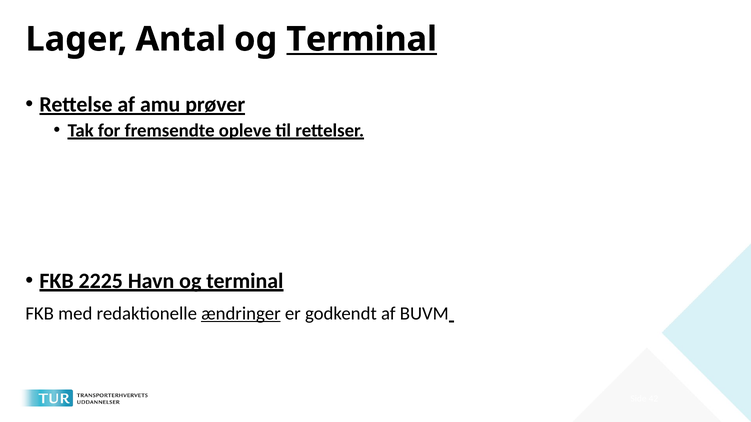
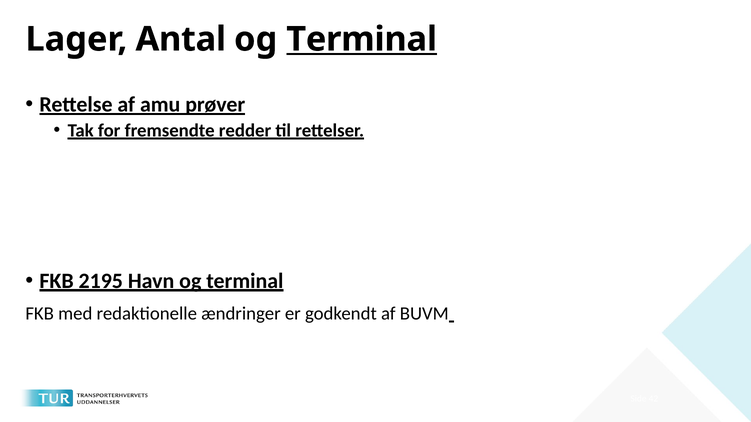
opleve: opleve -> redder (245, 130)
2225: 2225 -> 2195 (101, 281)
ændringer underline: present -> none (241, 314)
